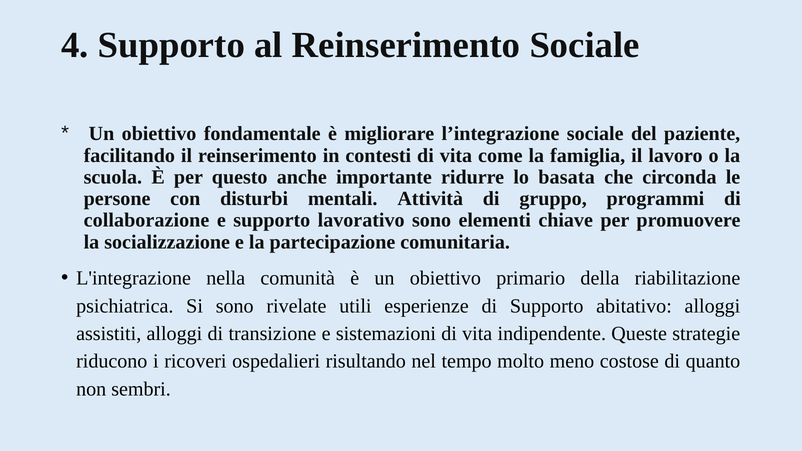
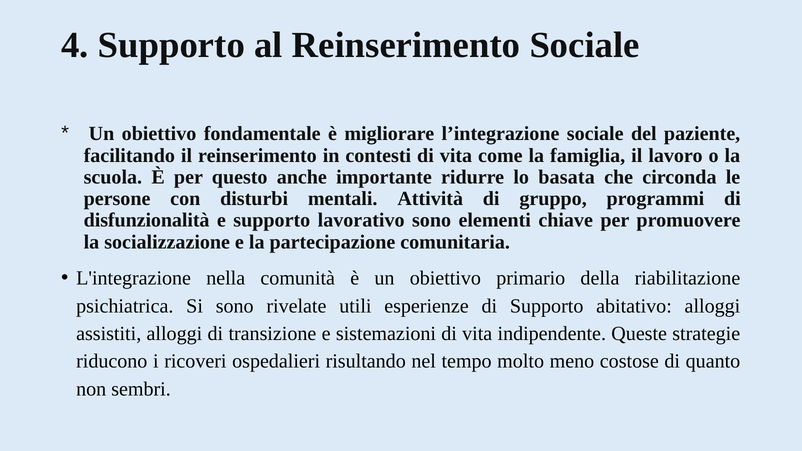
collaborazione: collaborazione -> disfunzionalità (147, 220)
